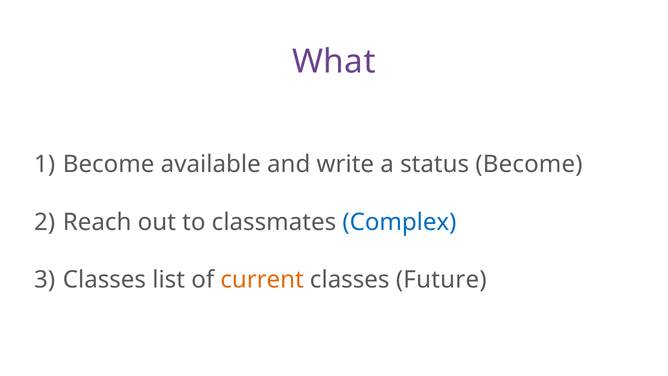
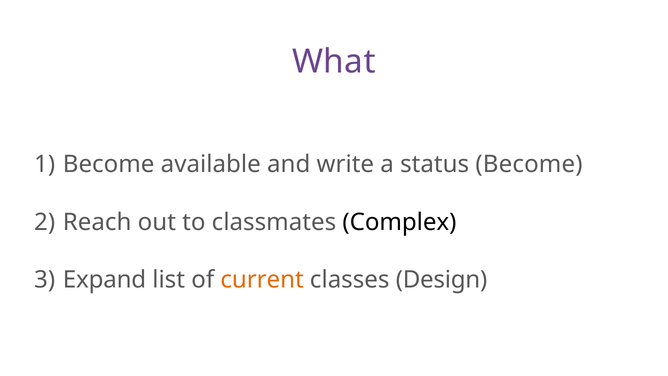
Complex colour: blue -> black (399, 222)
Classes: Classes -> Expand (105, 280)
Future: Future -> Design (442, 280)
